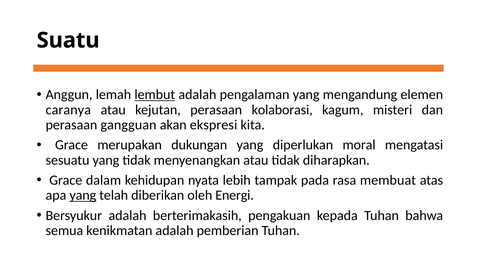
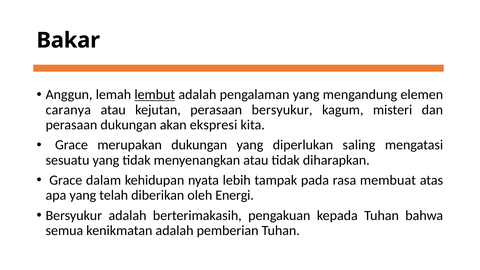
Suatu: Suatu -> Bakar (68, 40)
perasaan kolaborasi: kolaborasi -> bersyukur (282, 110)
perasaan gangguan: gangguan -> dukungan (129, 125)
moral: moral -> saling (359, 145)
yang underline: present -> none (83, 195)
